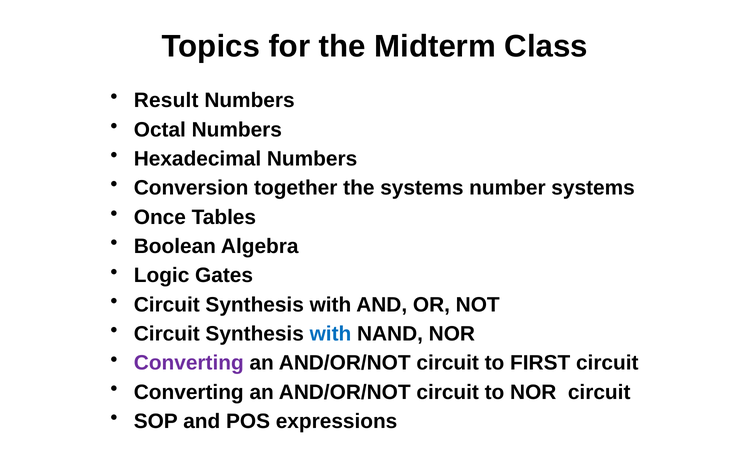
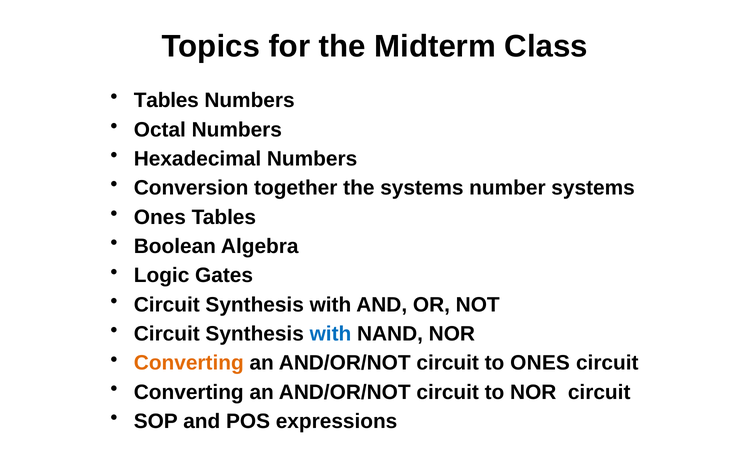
Result: Result -> Tables (166, 100)
Once: Once -> Ones (160, 217)
Converting colour: purple -> orange (189, 363)
to FIRST: FIRST -> ONES (540, 363)
